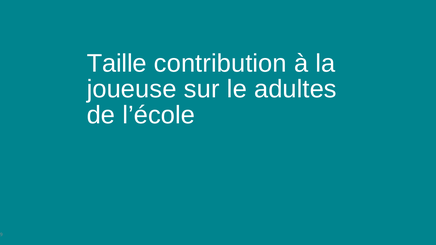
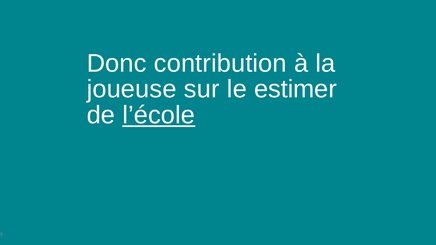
Taille: Taille -> Donc (117, 63)
adultes: adultes -> estimer (295, 89)
l’école underline: none -> present (159, 115)
